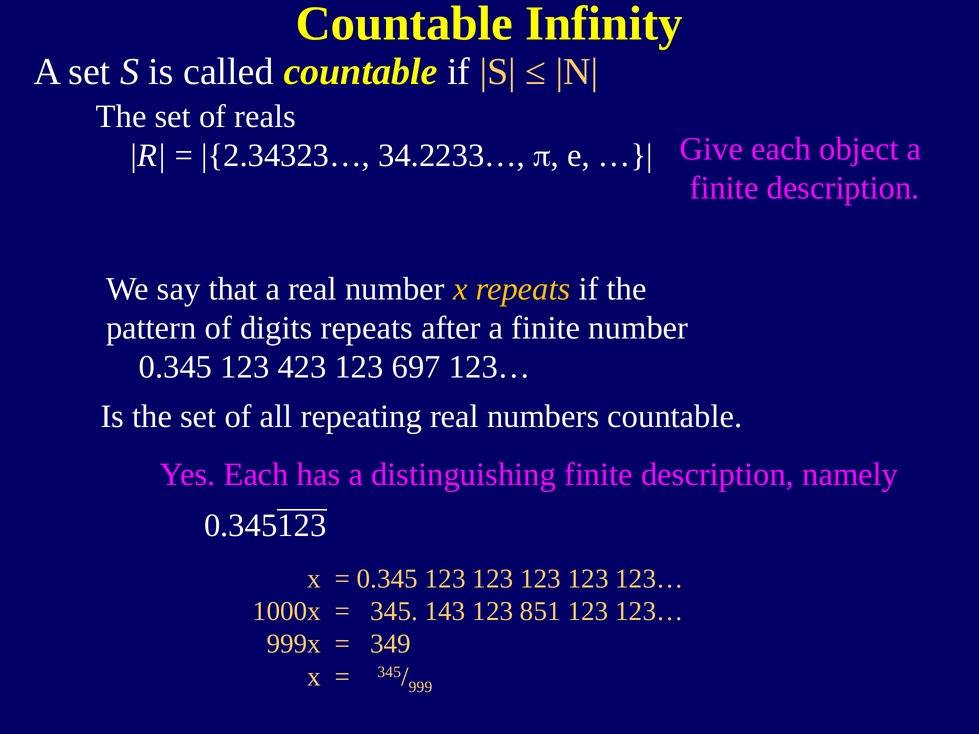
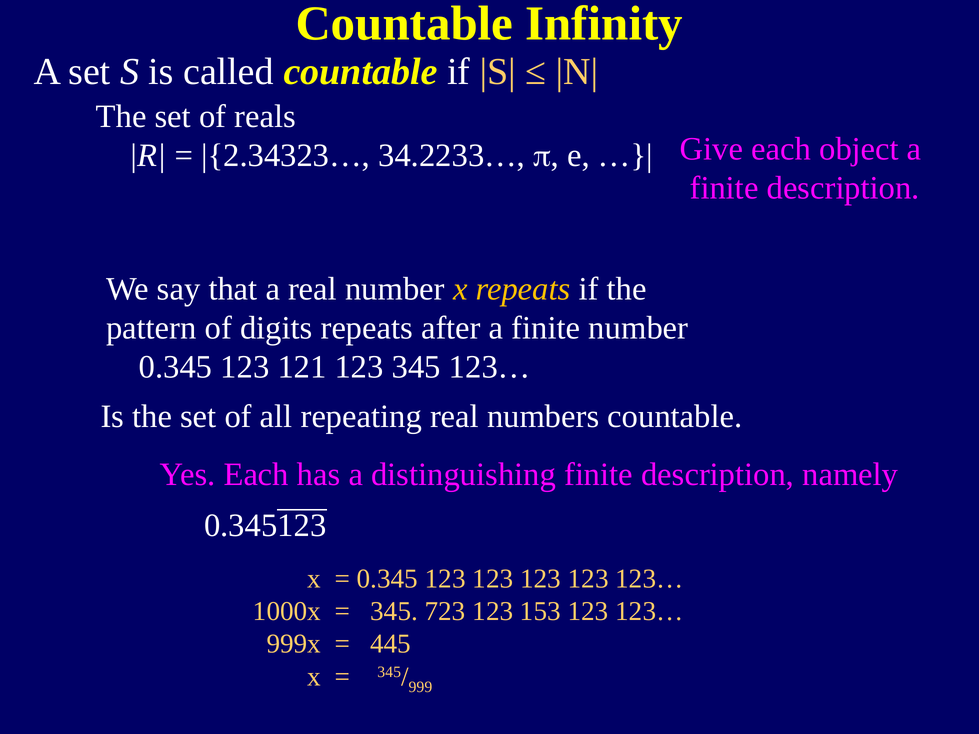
423: 423 -> 121 (302, 367)
123 697: 697 -> 345 (416, 367)
143: 143 -> 723 (445, 612)
851: 851 -> 153 (540, 612)
349: 349 -> 445 (391, 644)
